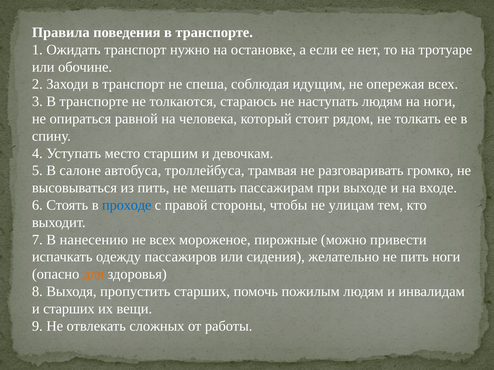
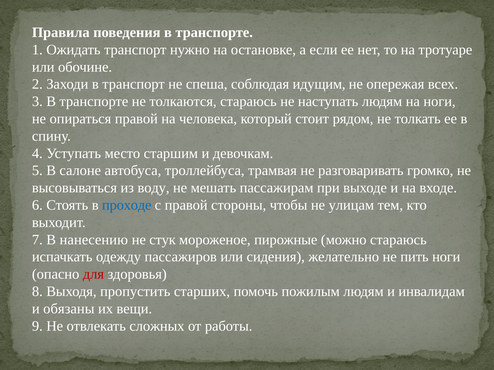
опираться равной: равной -> правой (136, 119)
из пить: пить -> воду (153, 188)
не всех: всех -> стук (163, 240)
можно привести: привести -> стараюсь (398, 240)
для colour: orange -> red (93, 275)
и старших: старших -> обязаны (69, 309)
